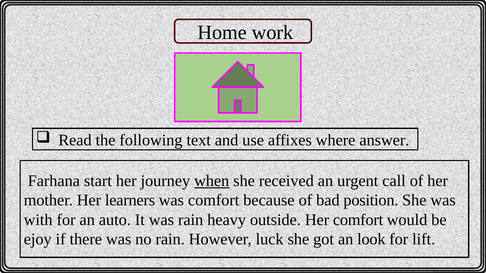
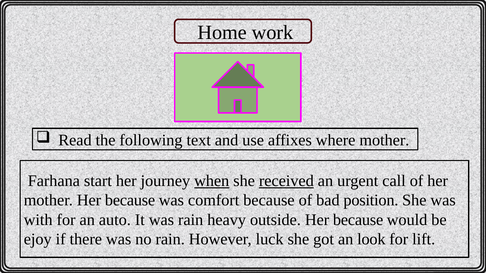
where answer: answer -> mother (384, 140)
received underline: none -> present (286, 181)
mother Her learners: learners -> because (130, 201)
outside Her comfort: comfort -> because (358, 220)
